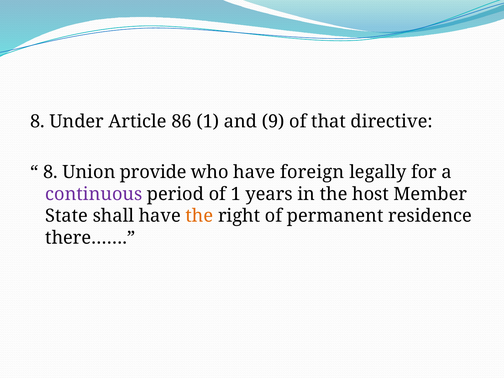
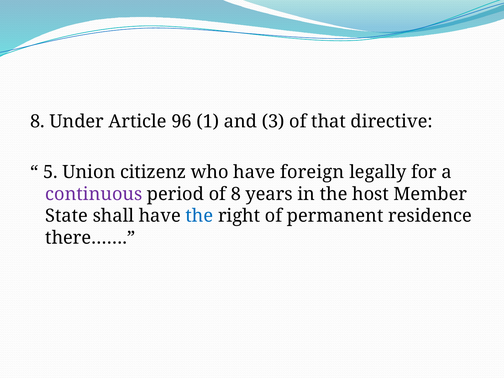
86: 86 -> 96 (182, 121)
9: 9 -> 3 (273, 121)
8: 8 -> 5 (50, 172)
provide: provide -> citizenz (153, 172)
of 1: 1 -> 8 (236, 194)
the colour: orange -> blue (199, 216)
